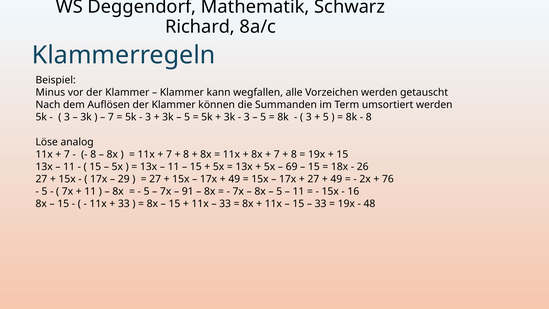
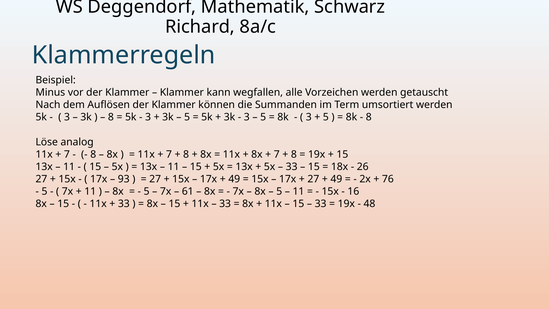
7: 7 -> 8 (111, 117)
69: 69 -> 33 (292, 167)
29: 29 -> 93 (124, 179)
91: 91 -> 61 (188, 191)
